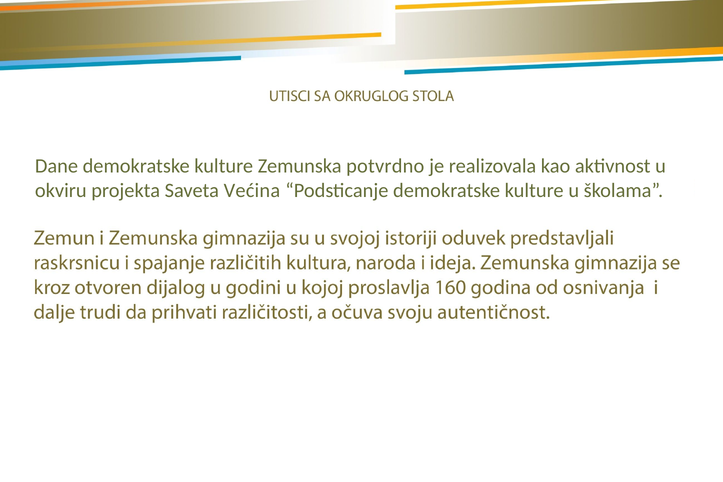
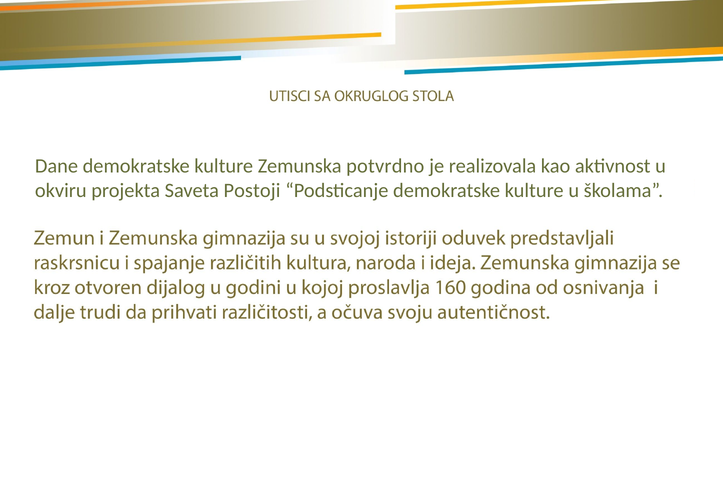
Većina: Većina -> Postoji (252, 191)
